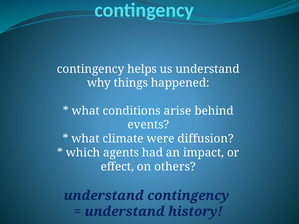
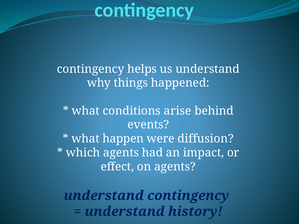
climate: climate -> happen (123, 139)
on others: others -> agents (175, 167)
